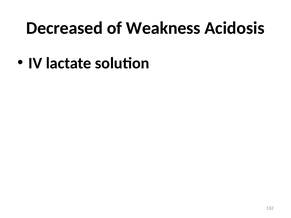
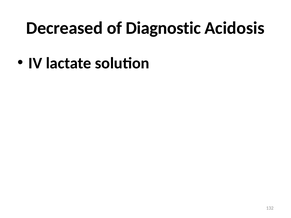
Weakness: Weakness -> Diagnostic (163, 28)
